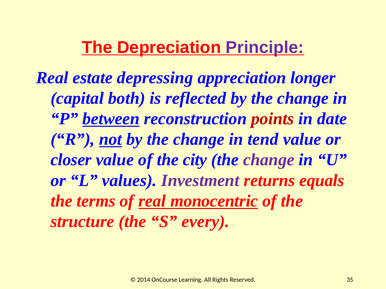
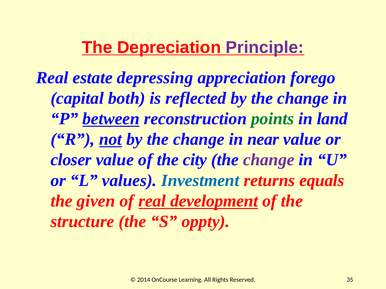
longer: longer -> forego (313, 78)
points colour: red -> green (273, 119)
date: date -> land (332, 119)
tend: tend -> near (263, 140)
Investment colour: purple -> blue (200, 181)
terms: terms -> given (96, 201)
monocentric: monocentric -> development (214, 201)
every: every -> oppty (206, 222)
